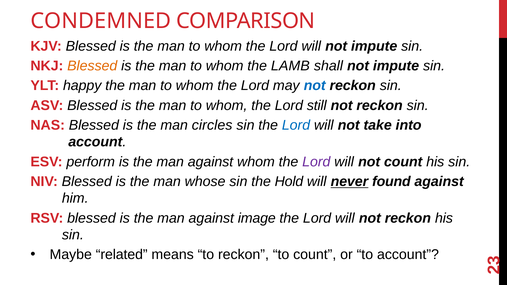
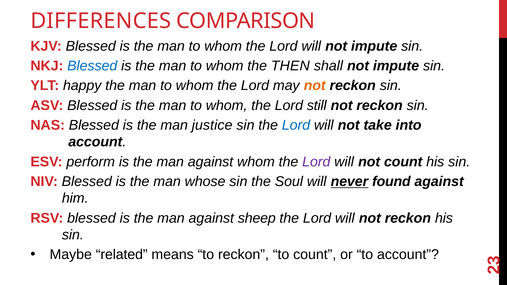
CONDEMNED: CONDEMNED -> DIFFERENCES (101, 21)
Blessed colour: orange -> blue (92, 66)
LAMB: LAMB -> THEN (290, 66)
not colour: blue -> orange (315, 86)
circles: circles -> justice (212, 125)
Hold: Hold -> Soul (289, 182)
image: image -> sheep (257, 218)
